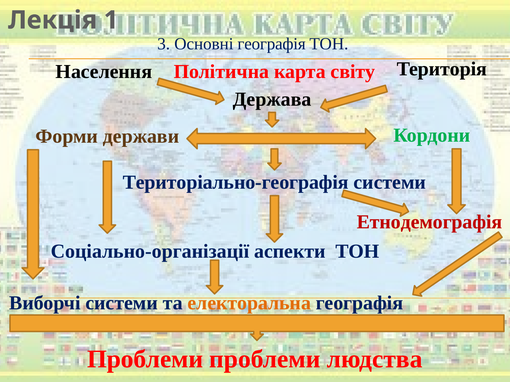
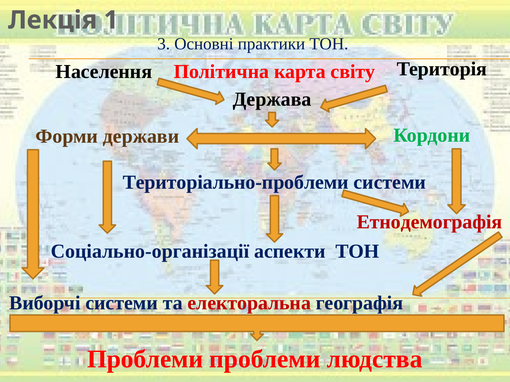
Основні географія: географія -> практики (271, 44)
Територіально-географія: Територіально-географія -> Територіально-проблеми (236, 183)
електоральна colour: orange -> red (249, 303)
